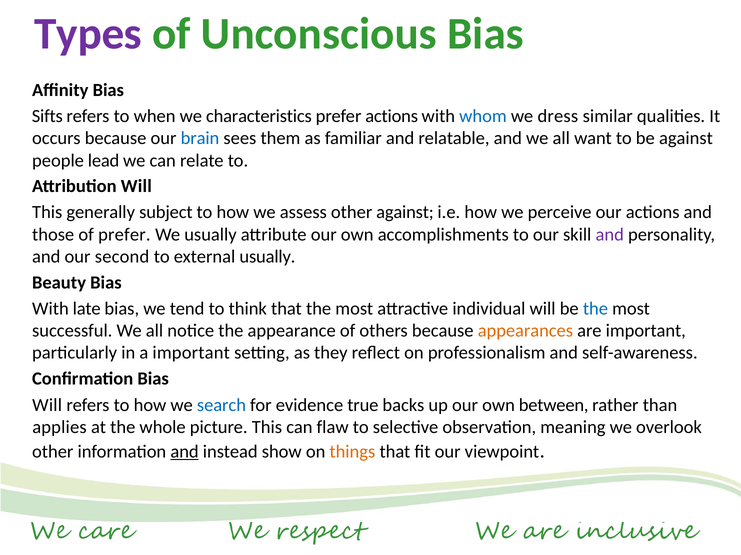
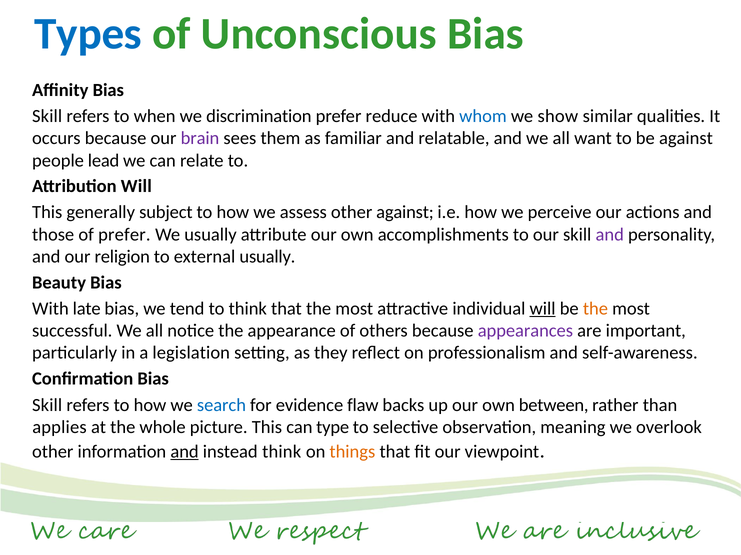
Types colour: purple -> blue (88, 34)
Sifts: Sifts -> Skill (47, 116)
characteristics: characteristics -> discrimination (259, 116)
prefer actions: actions -> reduce (392, 116)
dress: dress -> show (558, 116)
brain colour: blue -> purple (200, 138)
second: second -> religion (122, 257)
will underline: none -> present (543, 309)
the colour: blue -> orange (595, 309)
appearances colour: orange -> purple (525, 331)
a important: important -> legislation (191, 353)
Will: Will -> Skill (47, 406)
true: true -> flaw (363, 406)
flaw: flaw -> type (333, 428)
instead show: show -> think (282, 452)
